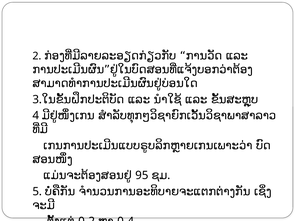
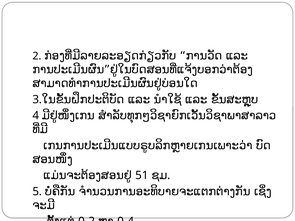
95: 95 -> 51 (142, 176)
